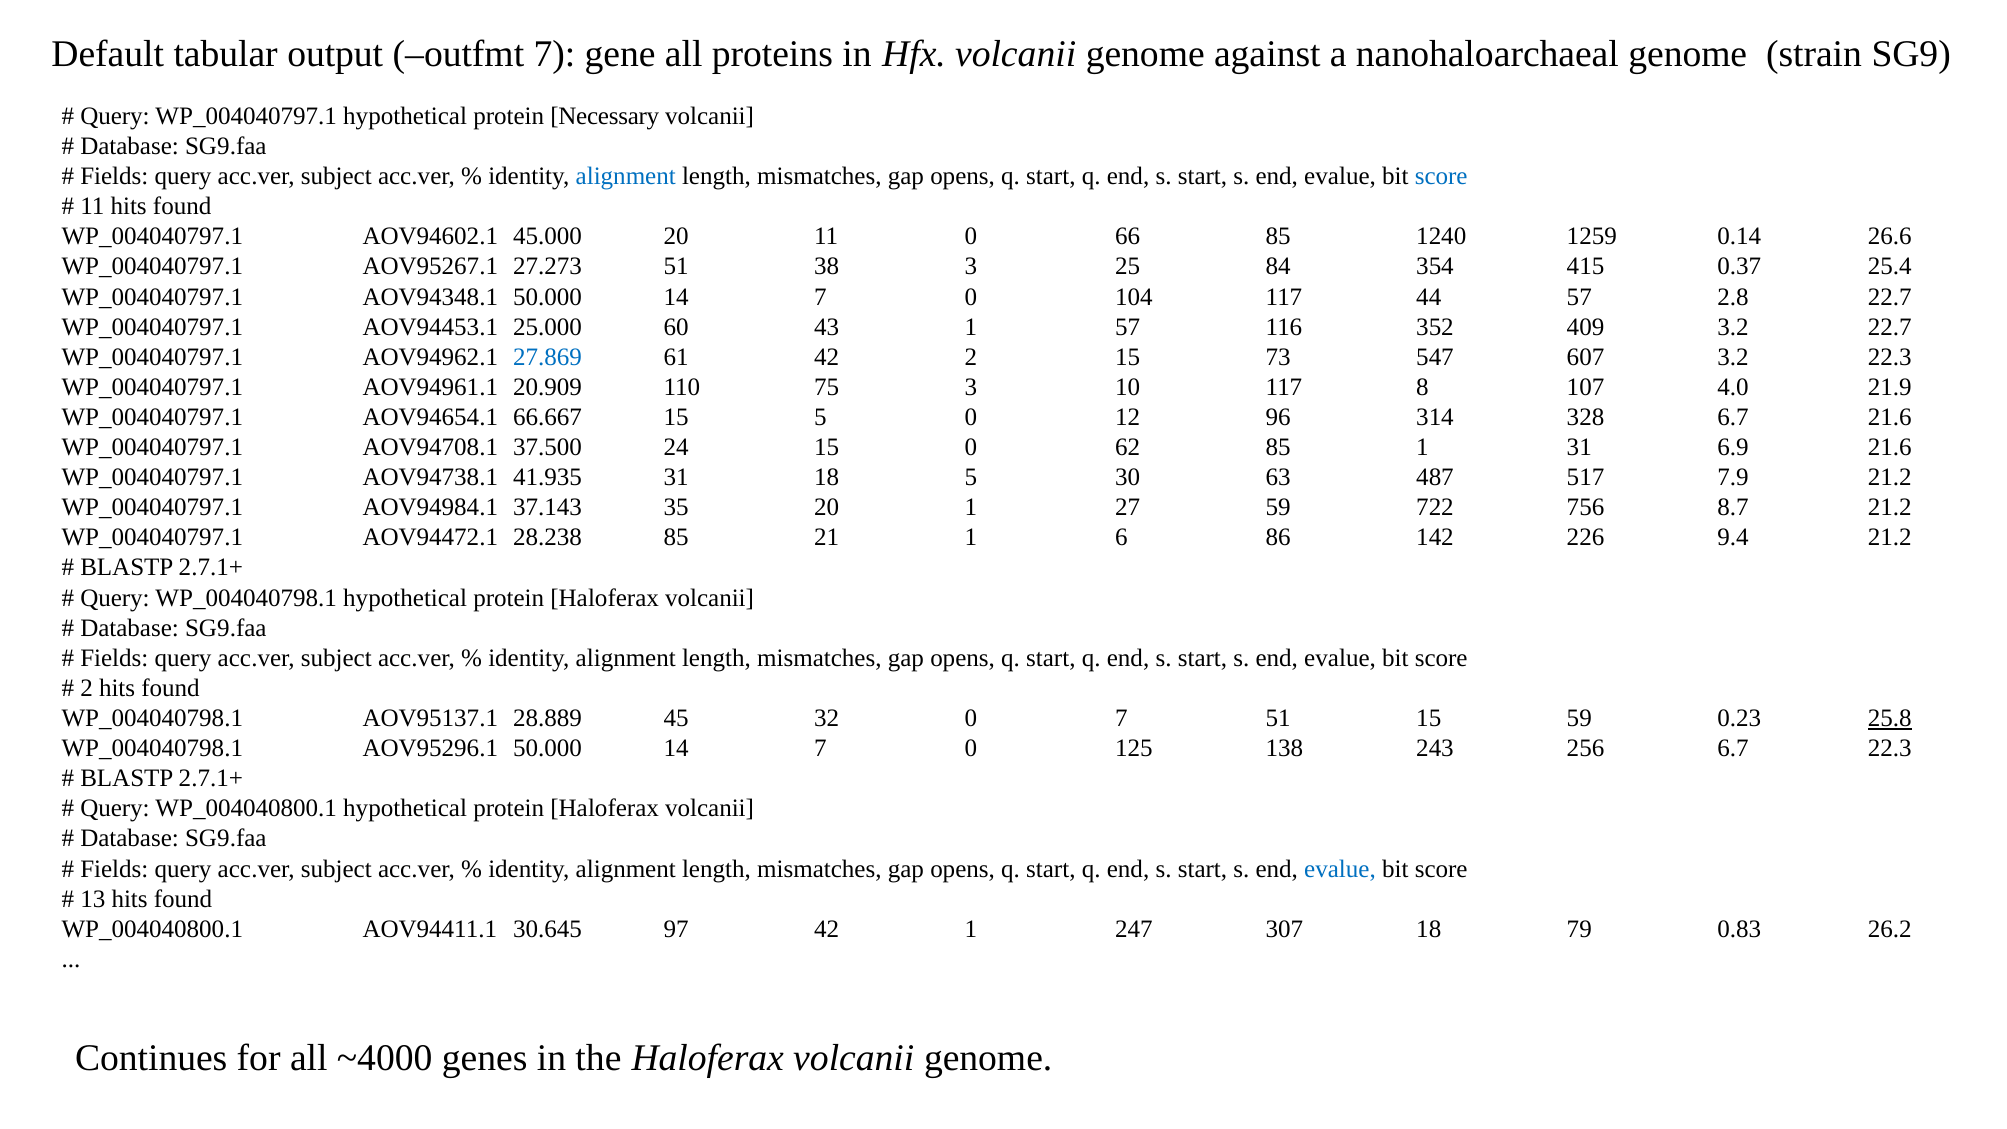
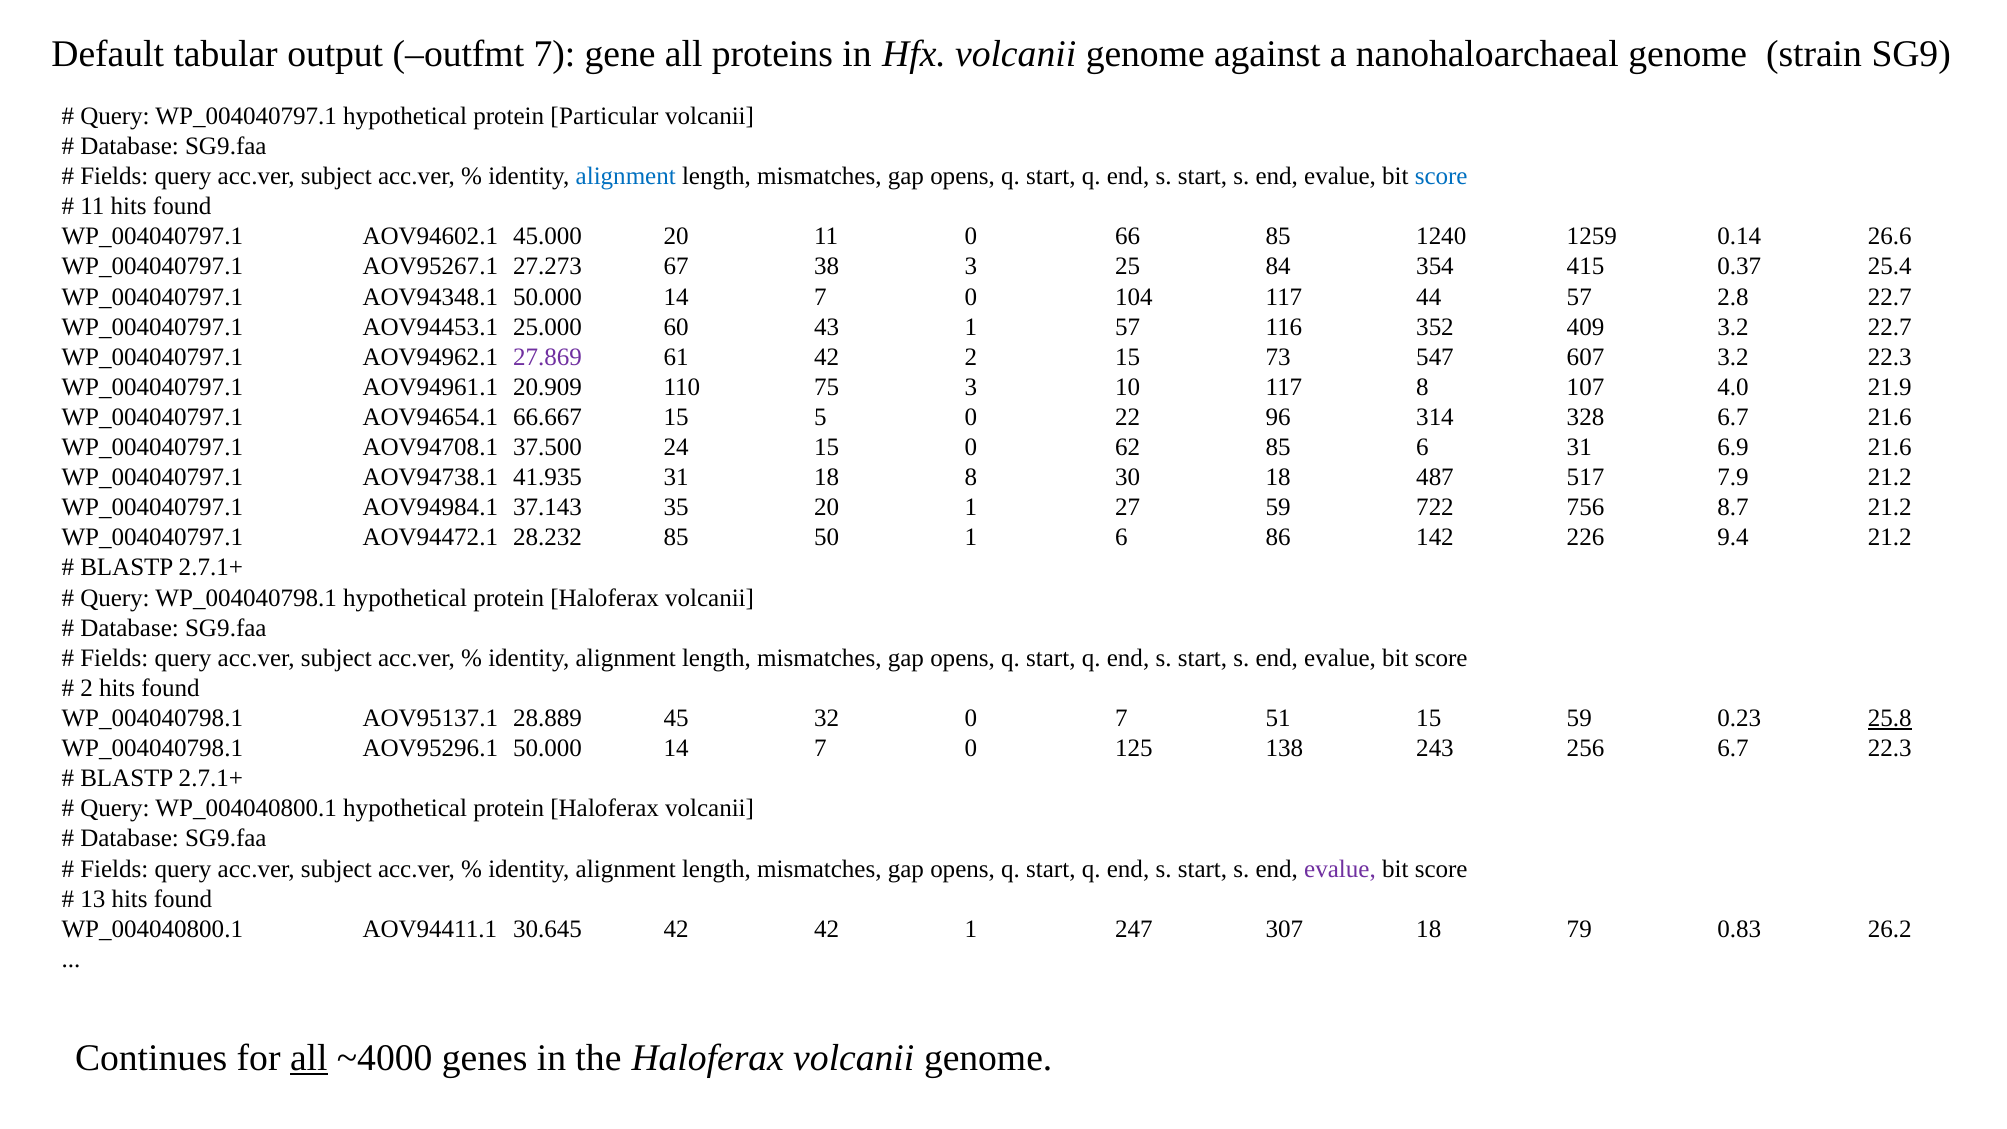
Necessary: Necessary -> Particular (605, 116)
27.273 51: 51 -> 67 (676, 267)
27.869 colour: blue -> purple (548, 357)
12: 12 -> 22 (1128, 417)
85 1: 1 -> 6 (1422, 447)
18 5: 5 -> 8 (971, 477)
30 63: 63 -> 18 (1278, 477)
28.238: 28.238 -> 28.232 (548, 538)
21: 21 -> 50 (827, 538)
evalue colour: blue -> purple (1340, 869)
30.645 97: 97 -> 42 (676, 929)
all underline: none -> present (309, 1058)
